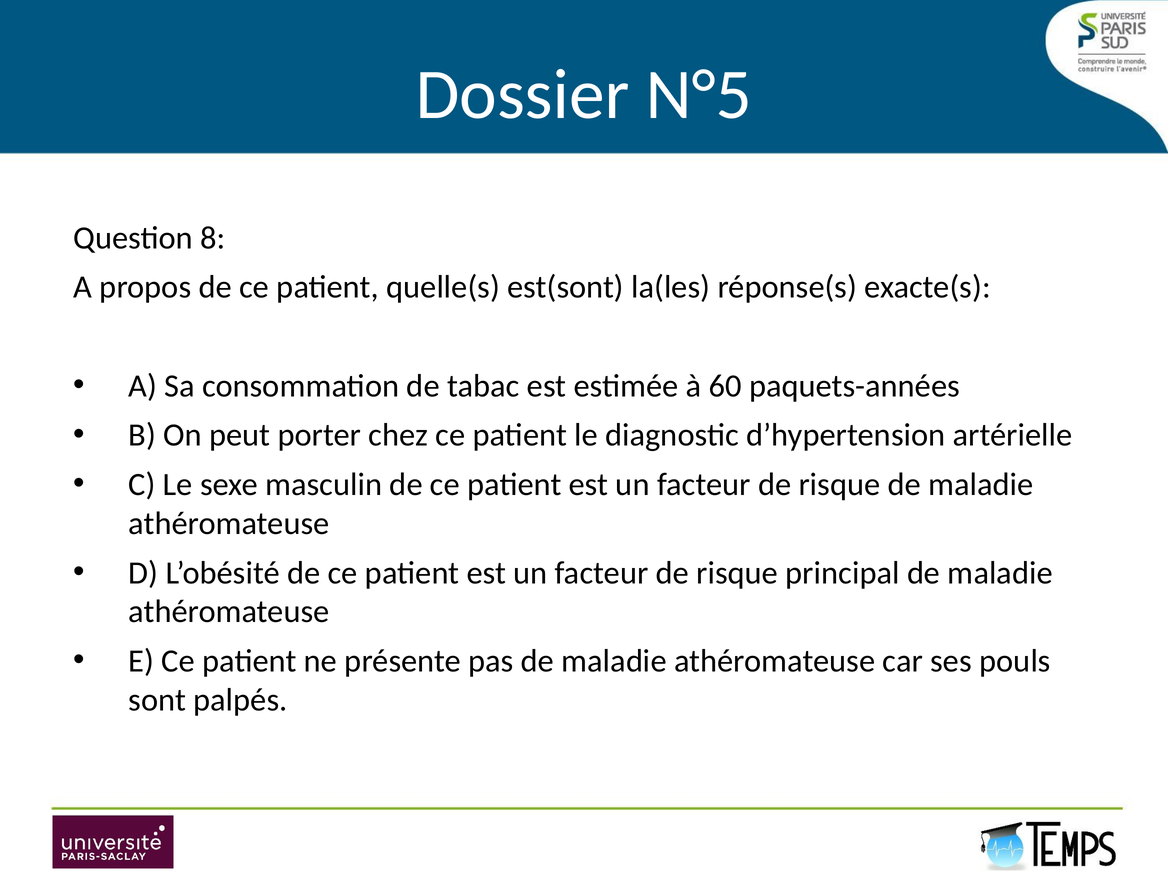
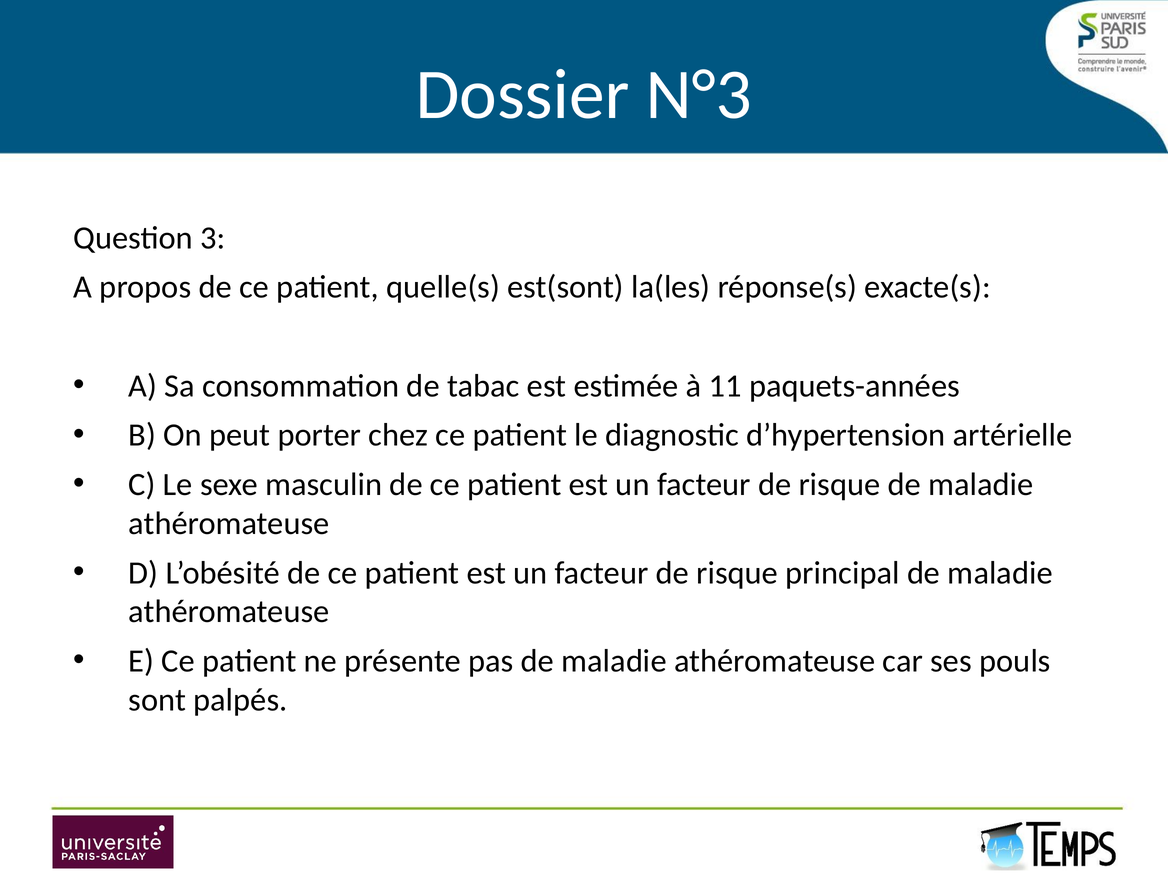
N°5: N°5 -> N°3 (699, 95)
8: 8 -> 3 (213, 238)
60: 60 -> 11 (725, 386)
